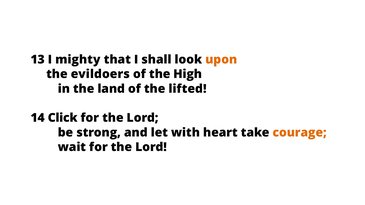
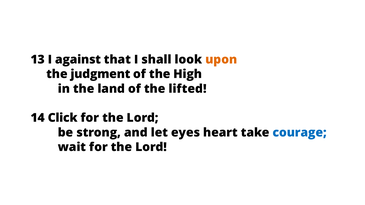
mighty: mighty -> against (78, 60)
evildoers: evildoers -> judgment (100, 74)
with: with -> eyes (186, 133)
courage colour: orange -> blue (300, 133)
